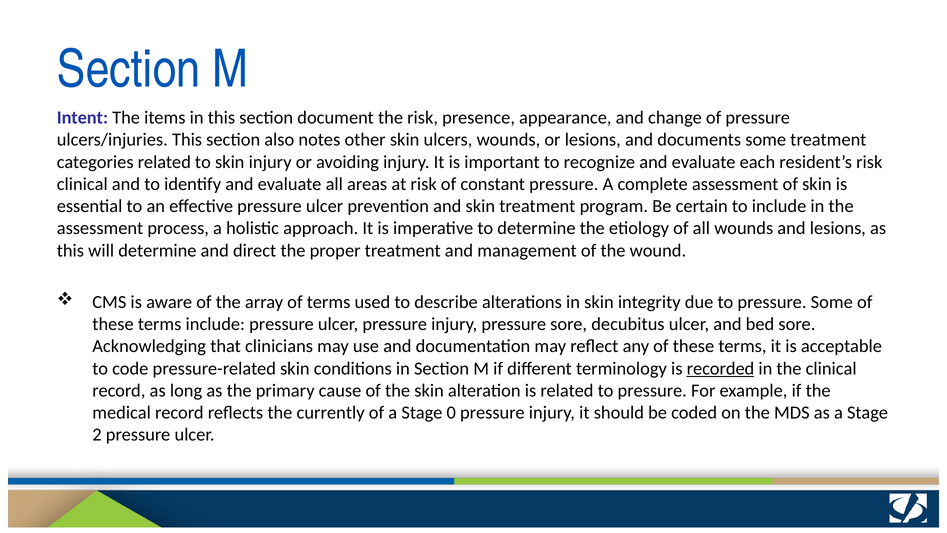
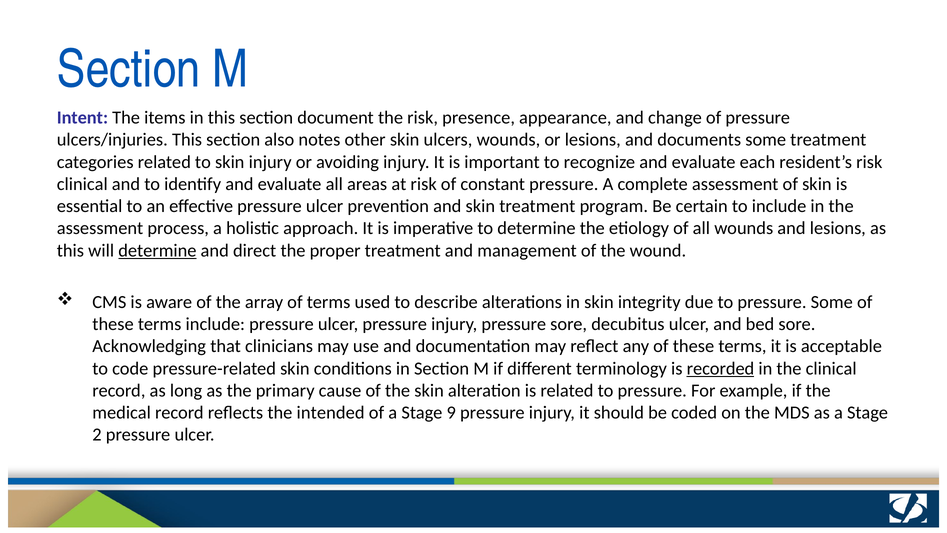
determine underline: none -> present (157, 250)
currently: currently -> intended (331, 413)
0: 0 -> 9 (451, 413)
